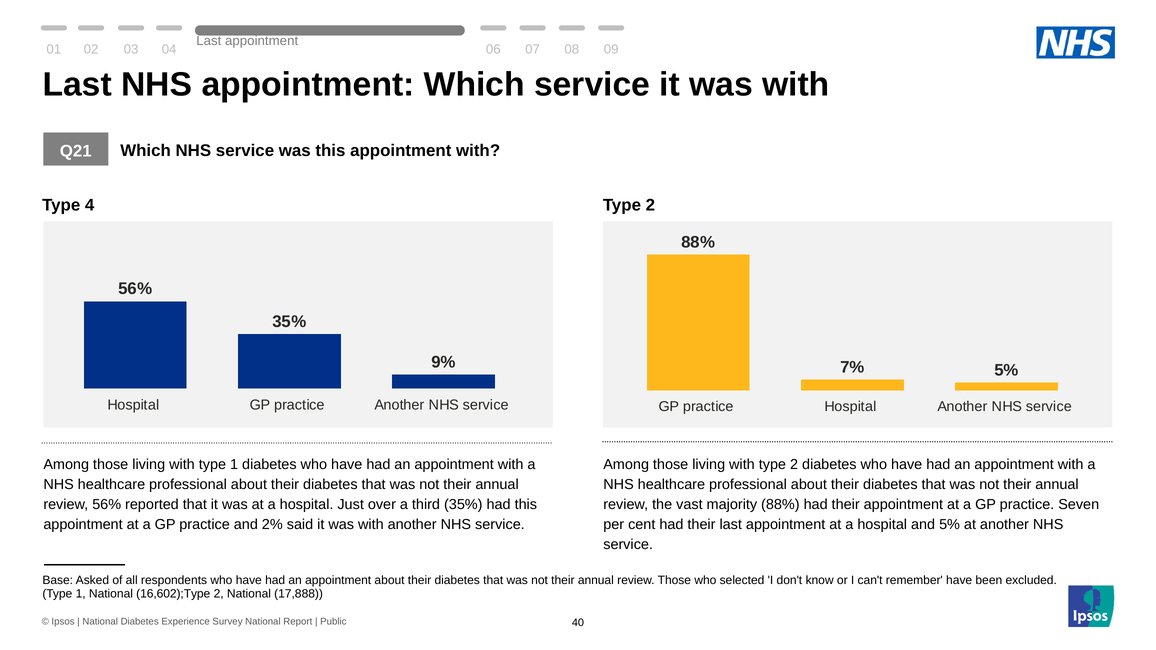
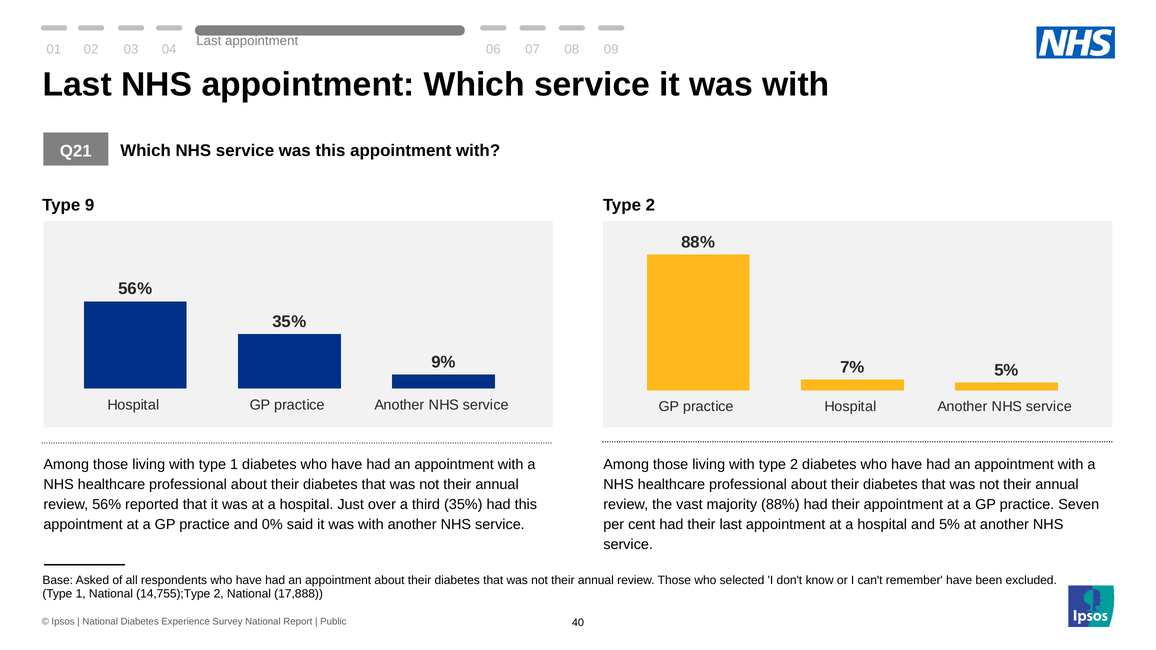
4: 4 -> 9 (90, 205)
2%: 2% -> 0% (272, 525)
16,602);Type: 16,602);Type -> 14,755);Type (173, 594)
